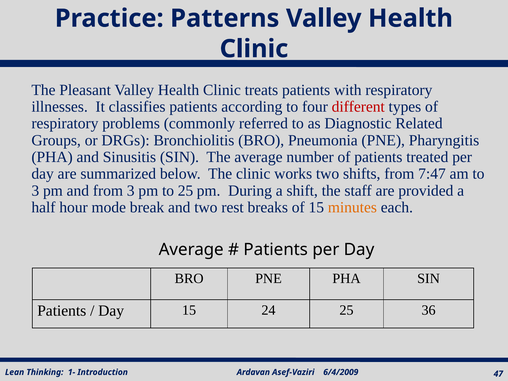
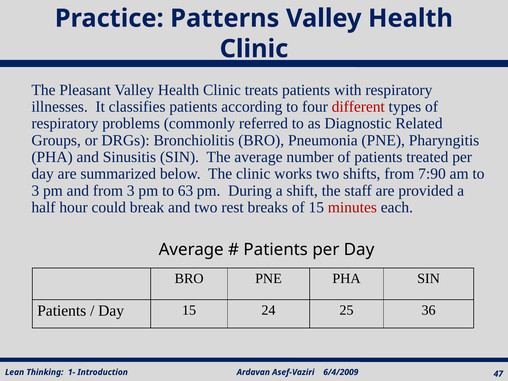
7:47: 7:47 -> 7:90 (432, 174)
to 25: 25 -> 63 (186, 191)
mode: mode -> could (109, 207)
minutes colour: orange -> red (352, 207)
